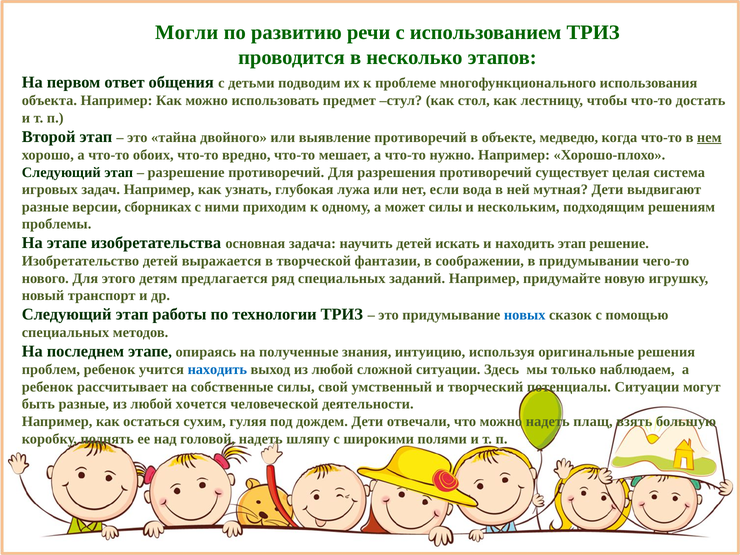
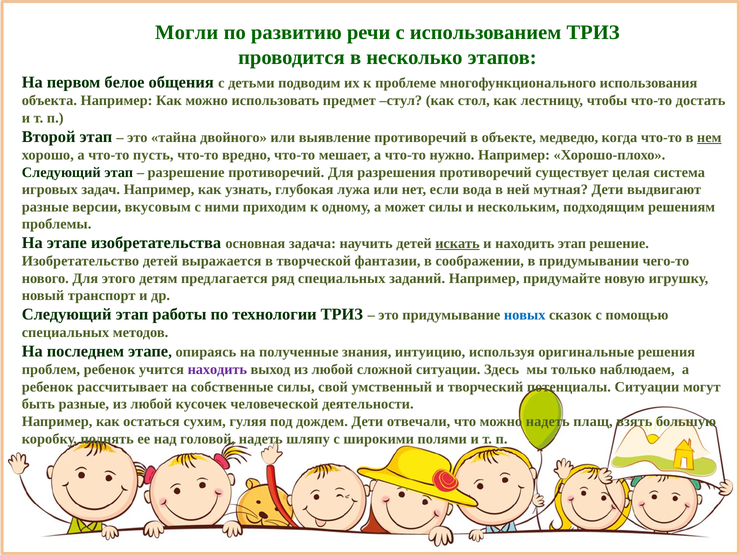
ответ: ответ -> белое (124, 82)
обоих: обоих -> пусть (153, 155)
сборниках: сборниках -> вкусовым (158, 207)
искать underline: none -> present (457, 243)
находить colour: blue -> purple (217, 370)
хочется: хочется -> кусочек (201, 404)
